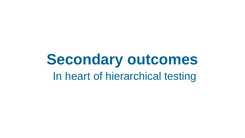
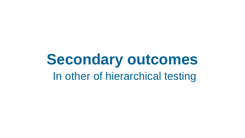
heart: heart -> other (78, 76)
